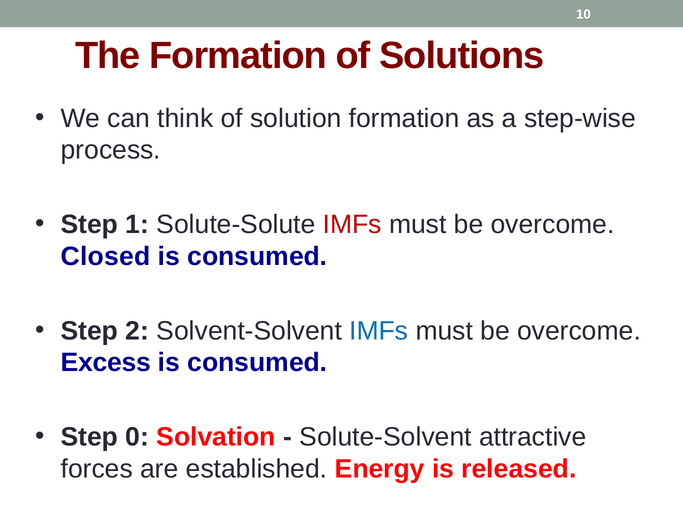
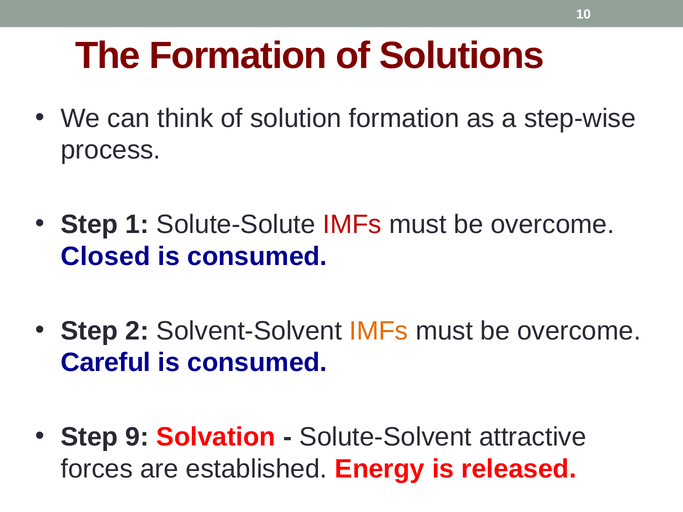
IMFs colour: blue -> orange (379, 331)
Excess: Excess -> Careful (106, 363)
0: 0 -> 9 (137, 437)
